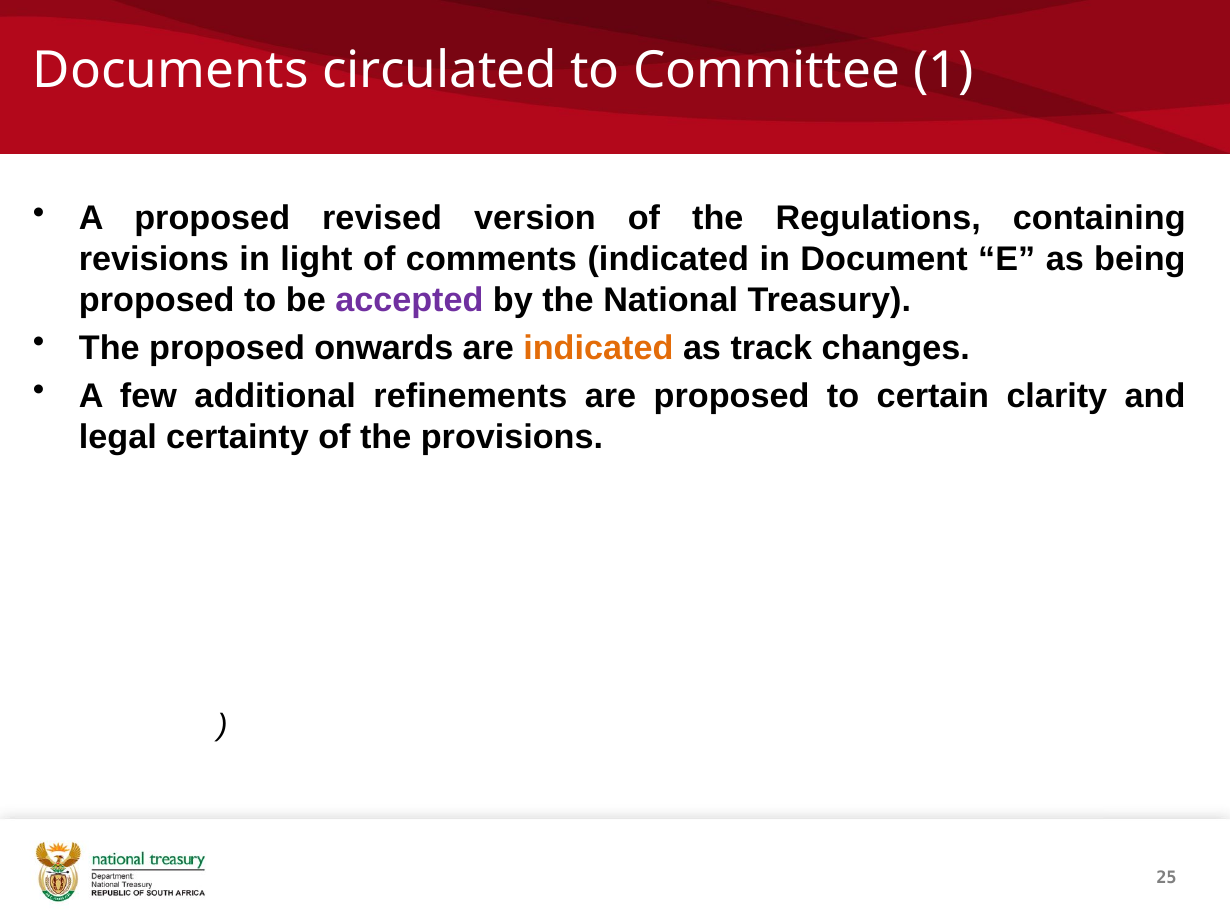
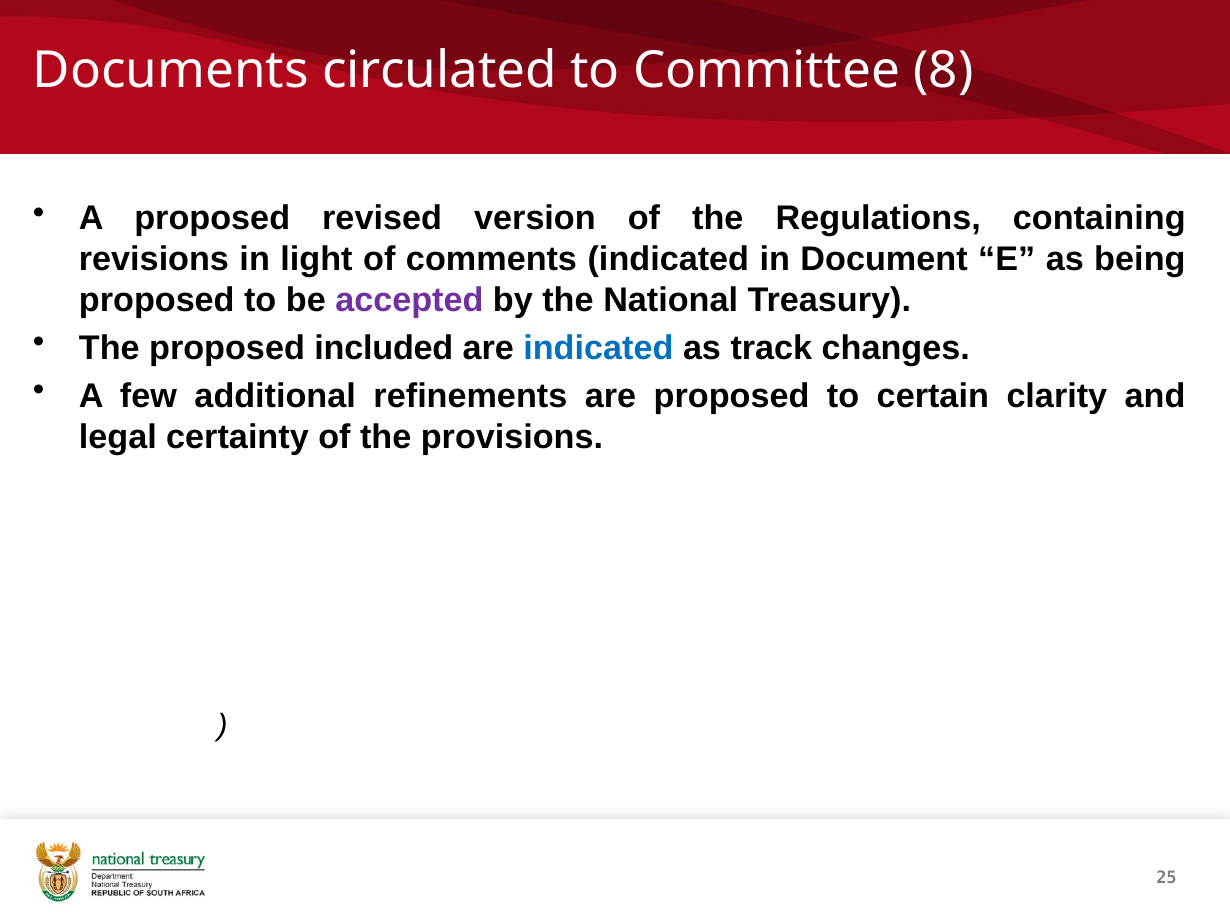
1: 1 -> 8 (943, 70)
onwards: onwards -> included (384, 348)
indicated colour: orange -> blue (598, 348)
